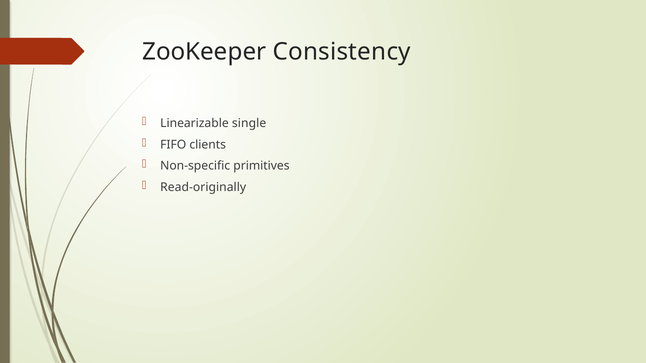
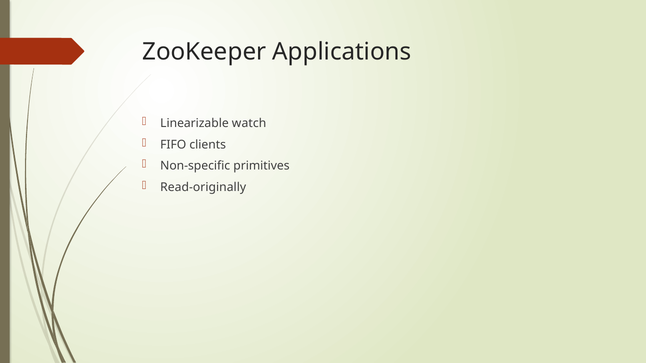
Consistency: Consistency -> Applications (342, 52)
single: single -> watch (249, 124)
